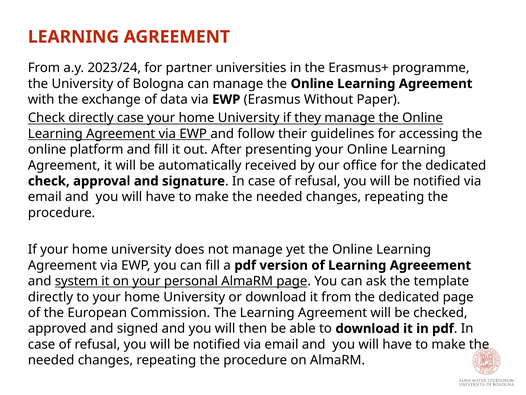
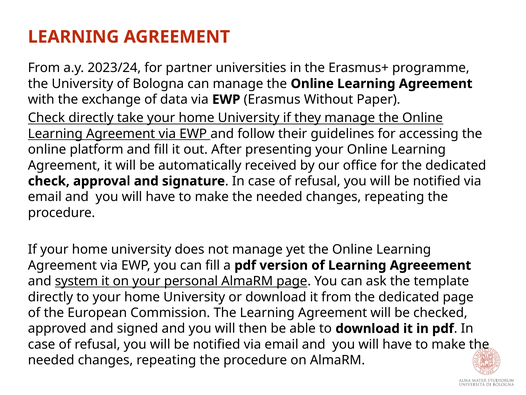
directly case: case -> take (130, 118)
